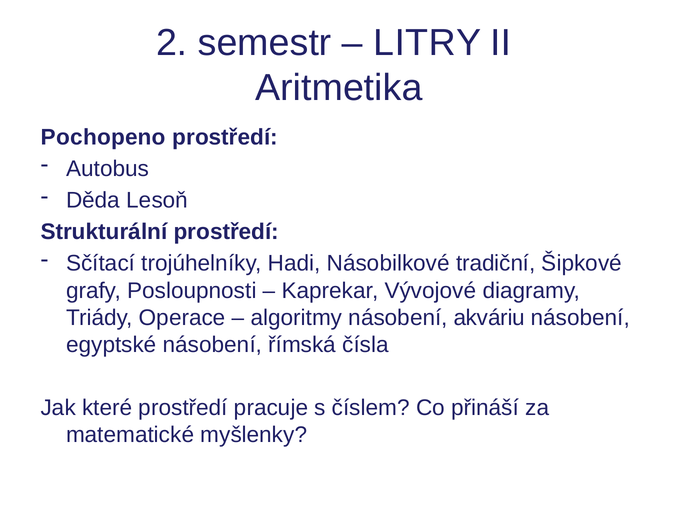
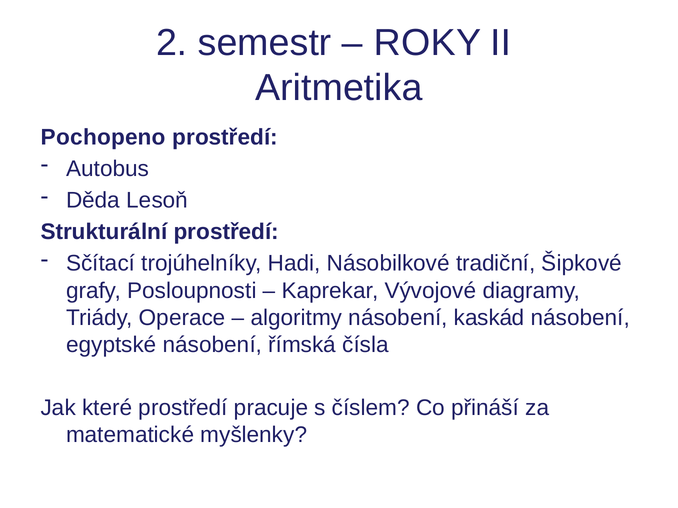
LITRY: LITRY -> ROKY (427, 43)
akváriu: akváriu -> kaskád (489, 318)
